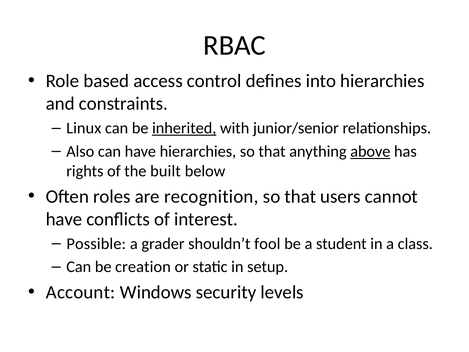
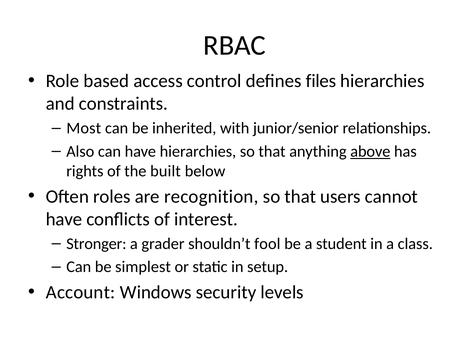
into: into -> files (321, 81)
Linux: Linux -> Most (84, 128)
inherited underline: present -> none (184, 128)
Possible: Possible -> Stronger (96, 244)
creation: creation -> simplest (143, 267)
